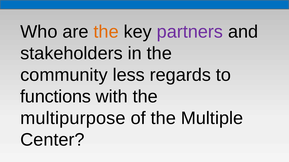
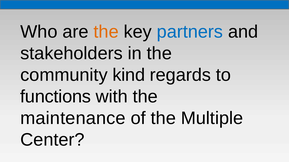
partners colour: purple -> blue (190, 32)
less: less -> kind (129, 75)
multipurpose: multipurpose -> maintenance (73, 118)
